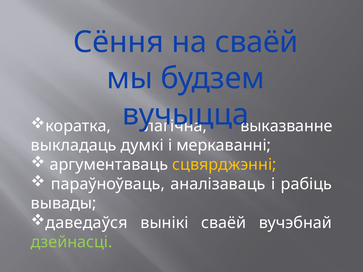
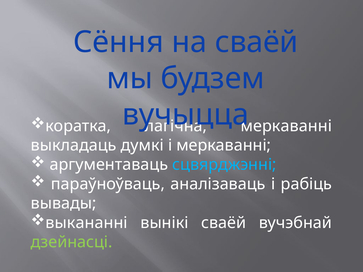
выказванне: выказванне -> меркаванні (286, 126)
сцвярджэнні colour: yellow -> light blue (224, 165)
даведаўся: даведаўся -> выкананні (87, 223)
